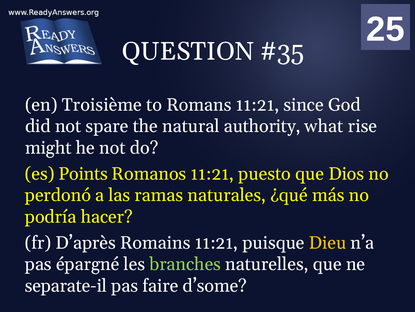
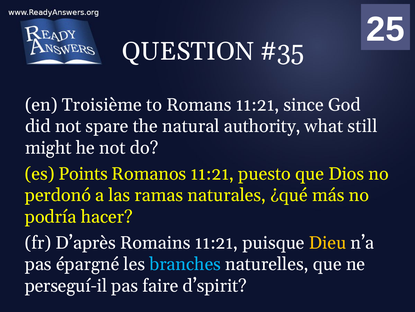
rise: rise -> still (363, 126)
branches colour: light green -> light blue (185, 264)
separate-il: separate-il -> perseguí-il (66, 285)
d’some: d’some -> d’spirit (215, 285)
